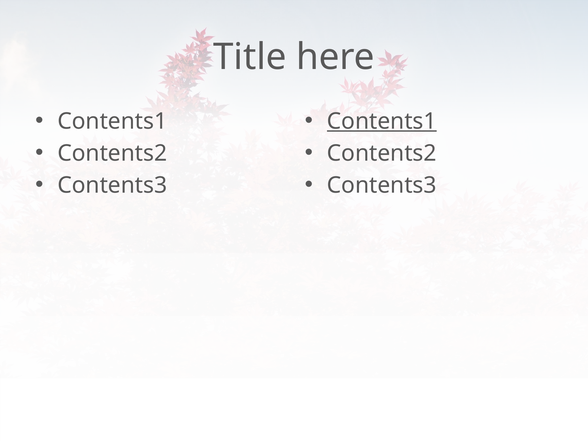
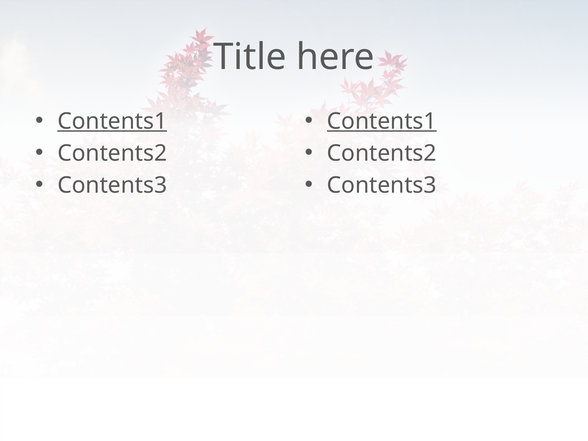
Contents1 underline: none -> present (112, 121)
